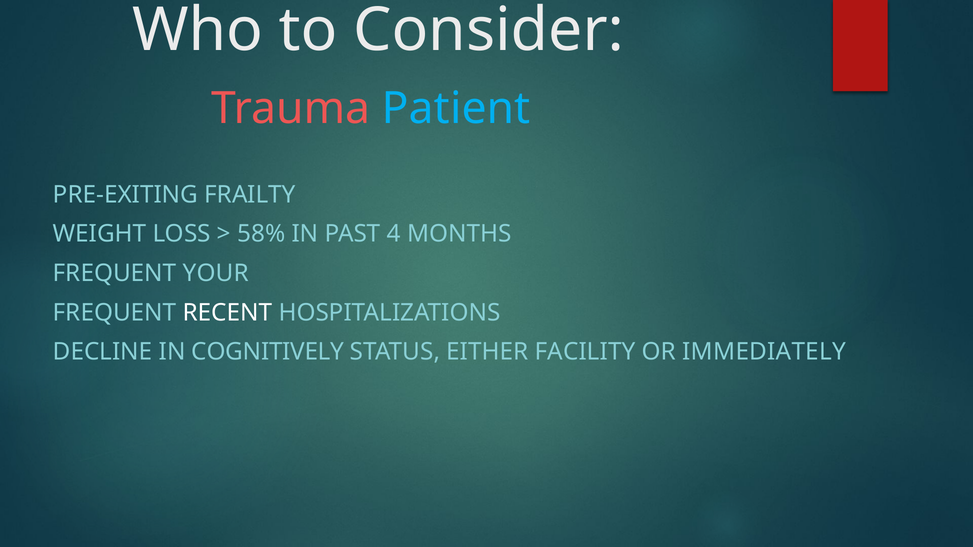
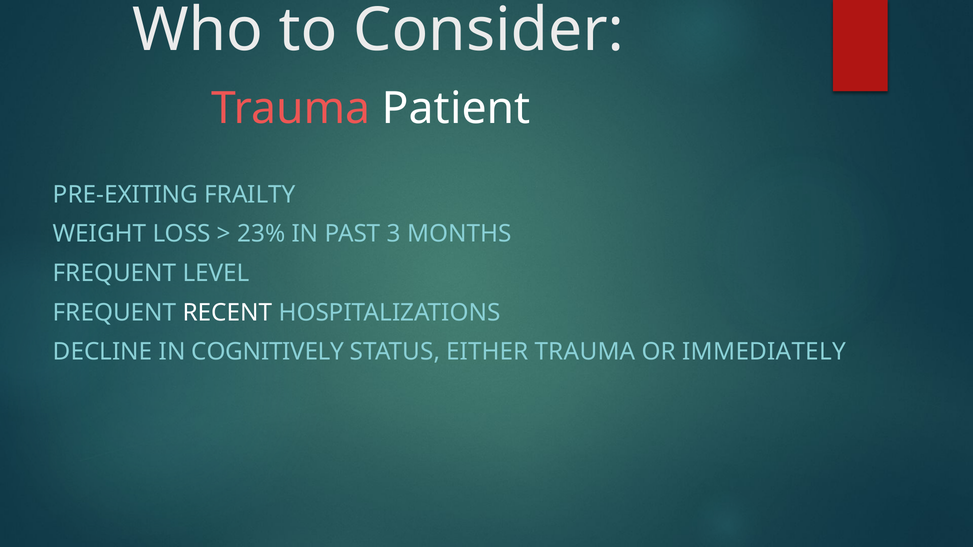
Patient colour: light blue -> white (456, 109)
58%: 58% -> 23% (261, 234)
4: 4 -> 3 (394, 234)
YOUR: YOUR -> LEVEL (216, 273)
EITHER FACILITY: FACILITY -> TRAUMA (585, 352)
